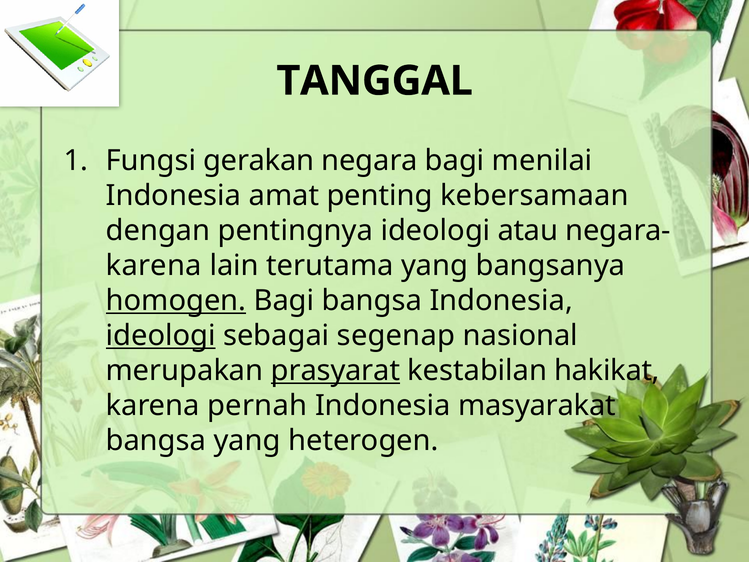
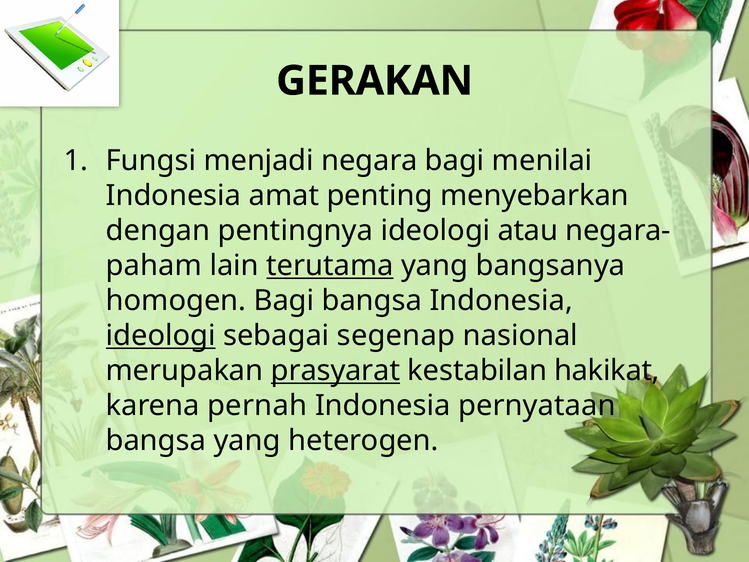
TANGGAL: TANGGAL -> GERAKAN (375, 81)
gerakan: gerakan -> menjadi (259, 161)
kebersamaan: kebersamaan -> menyebarkan (535, 196)
karena: karena -> paham (154, 266)
terutama underline: none -> present (330, 266)
homogen underline: present -> none (176, 300)
masyarakat: masyarakat -> pernyataan (537, 405)
